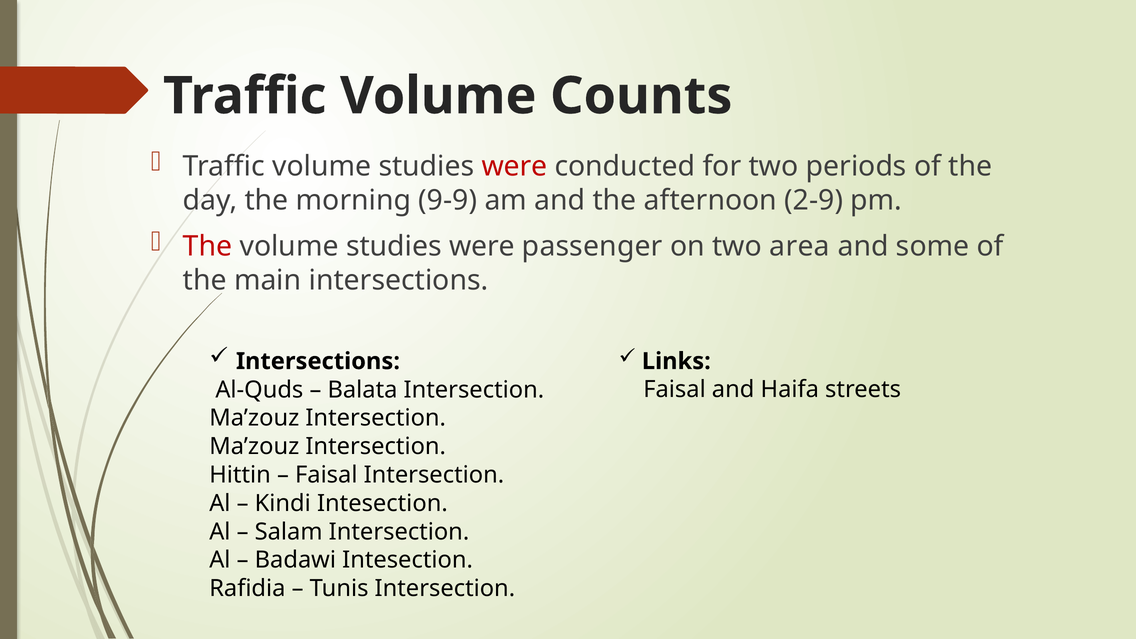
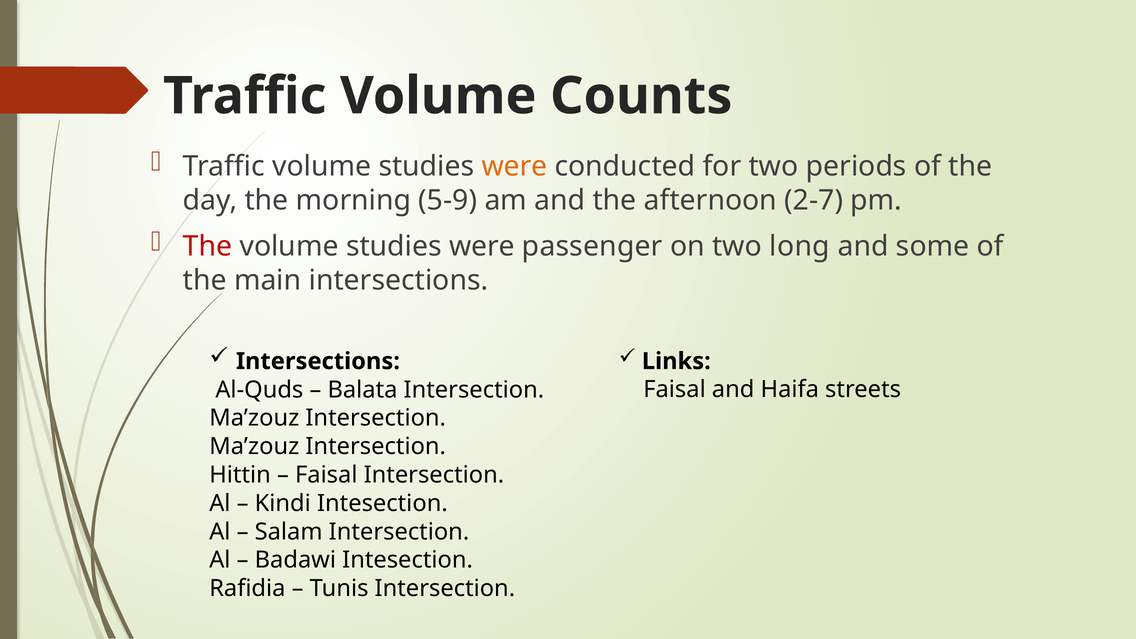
were colour: red -> orange (515, 166)
9-9: 9-9 -> 5-9 (448, 200)
2-9: 2-9 -> 2-7 (814, 200)
area: area -> long (800, 246)
